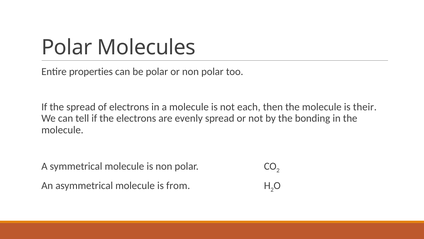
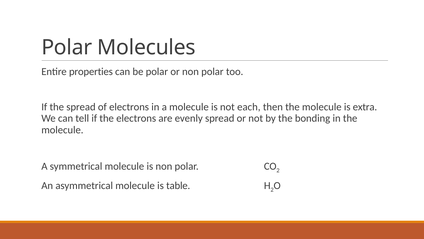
their: their -> extra (365, 107)
from: from -> table (178, 185)
